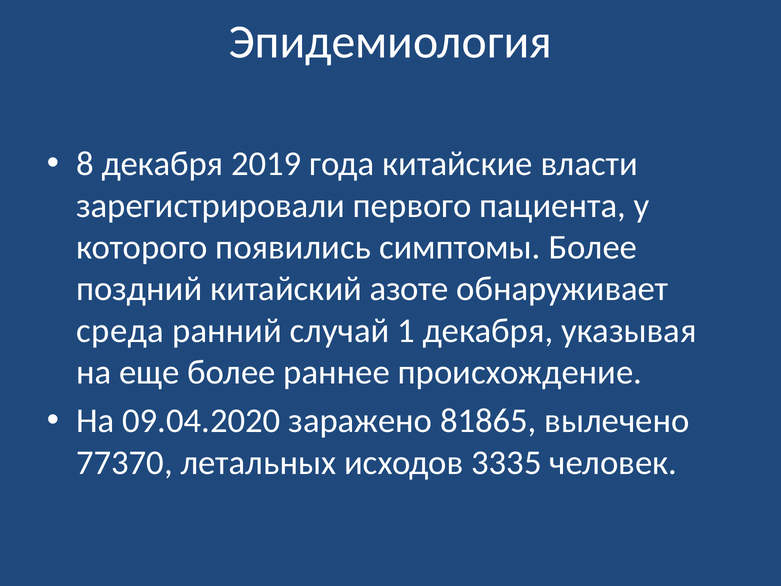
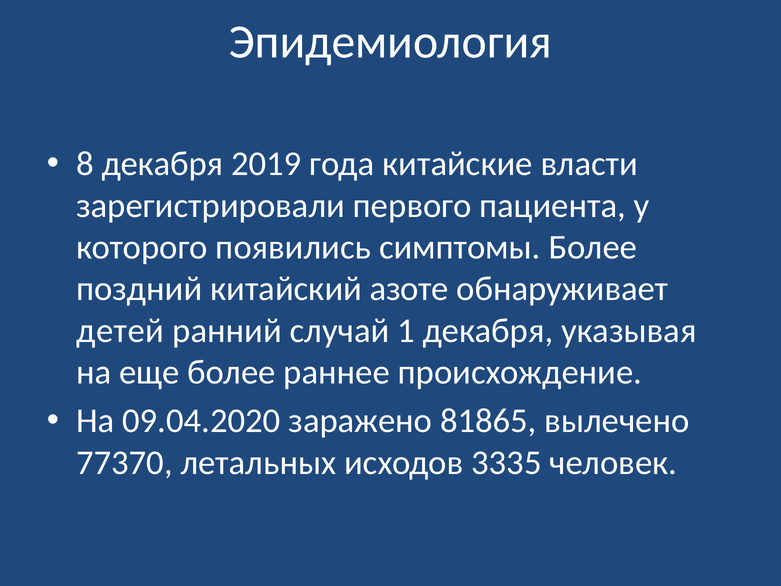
среда: среда -> детей (120, 330)
